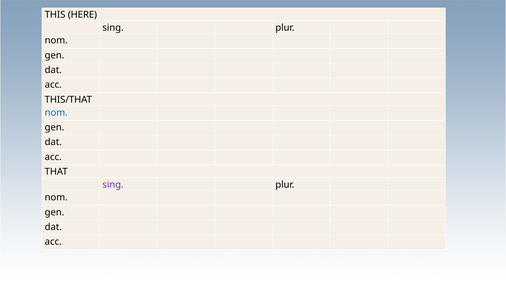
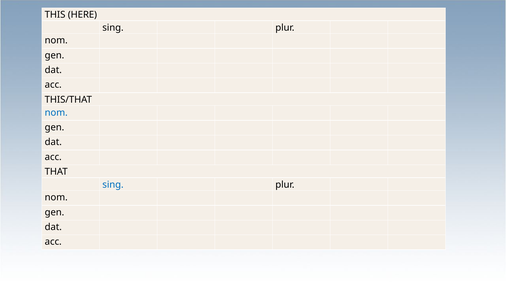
sing colour: purple -> blue (113, 185)
